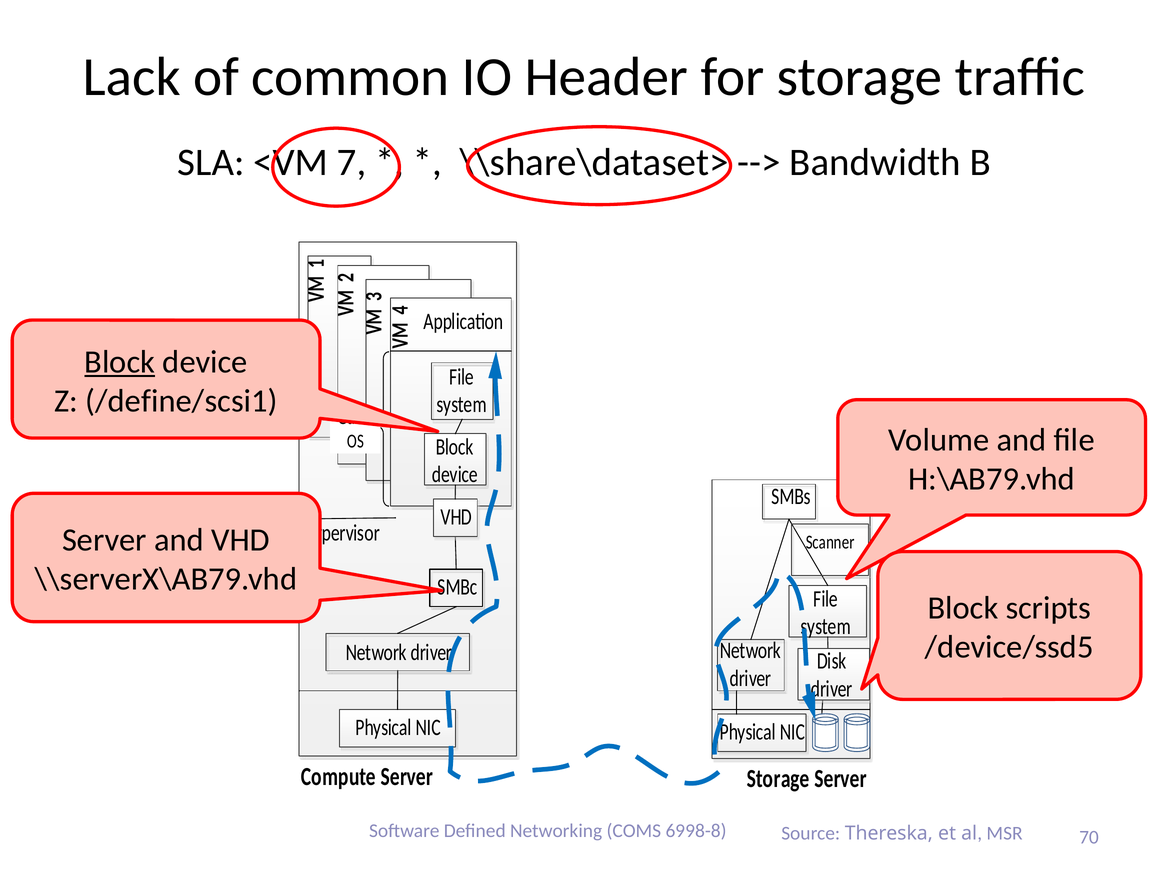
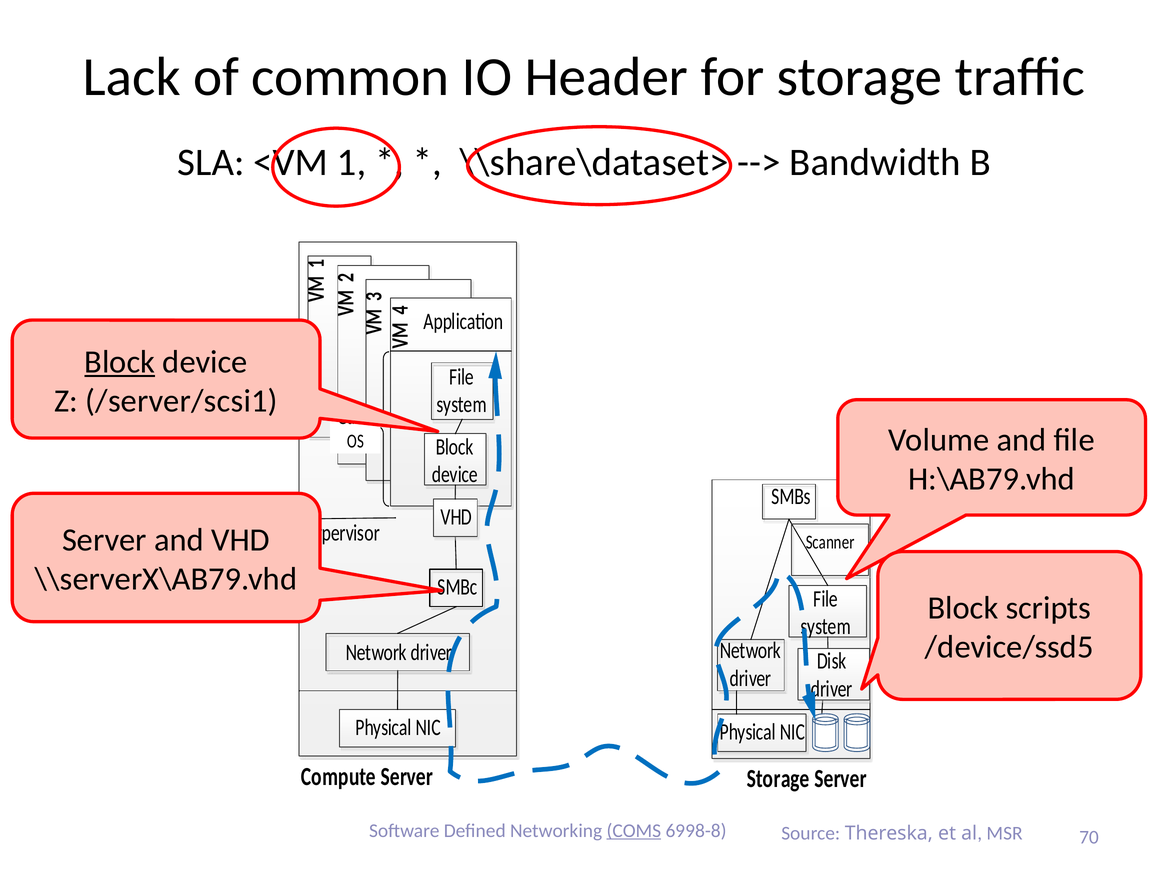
<VM 7: 7 -> 1 (352, 162)
/define/scsi1: /define/scsi1 -> /server/scsi1 (181, 401)
COMS underline: none -> present (634, 830)
